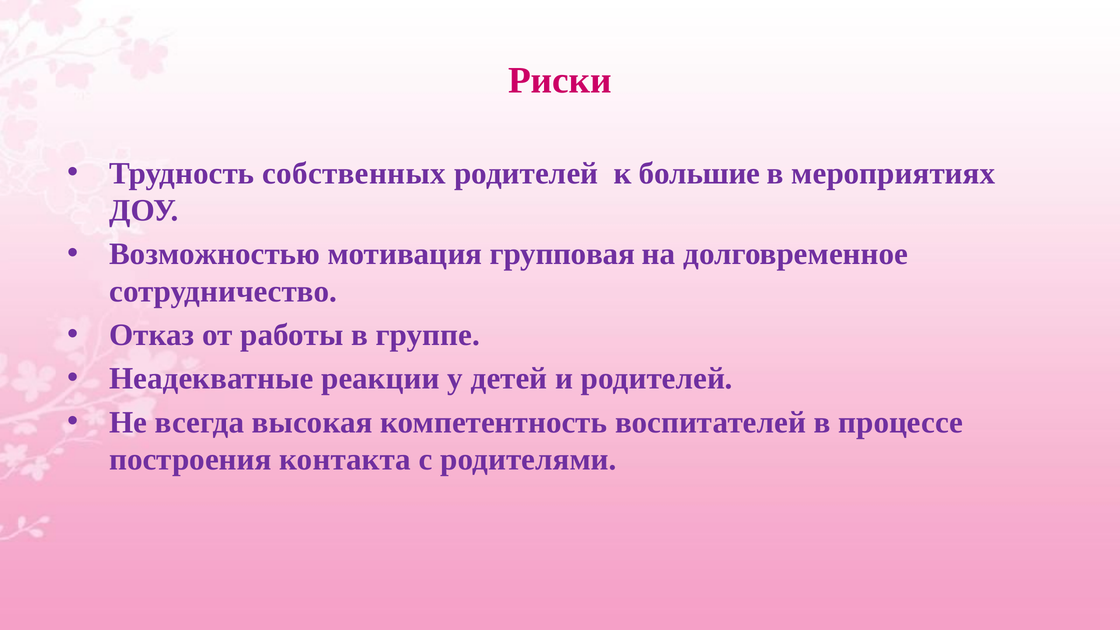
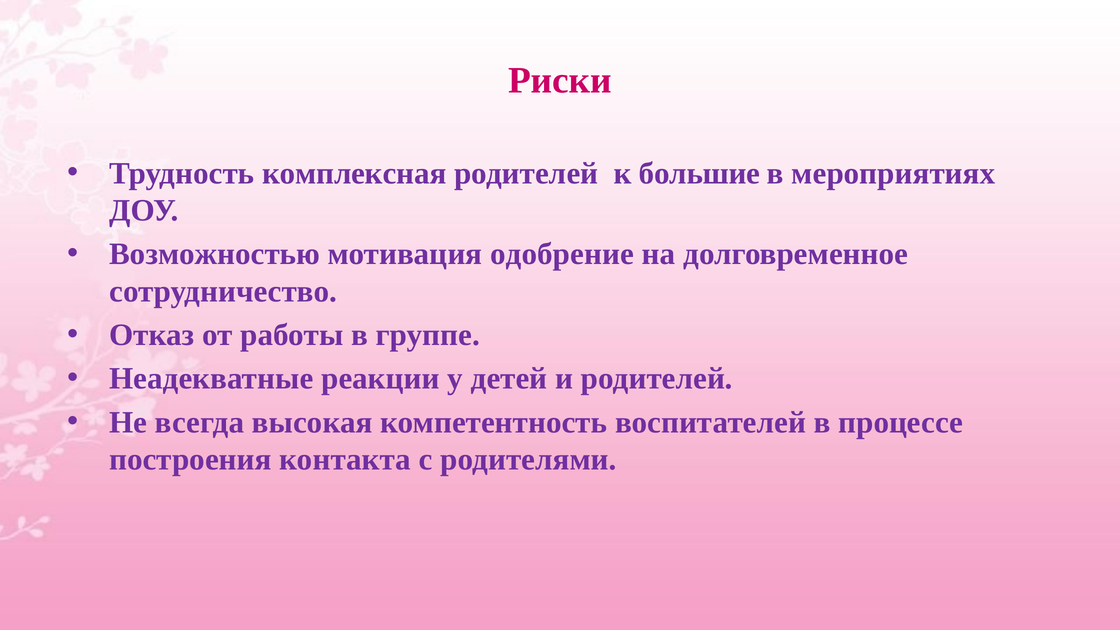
собственных: собственных -> комплексная (354, 173)
групповая: групповая -> одобрение (562, 254)
